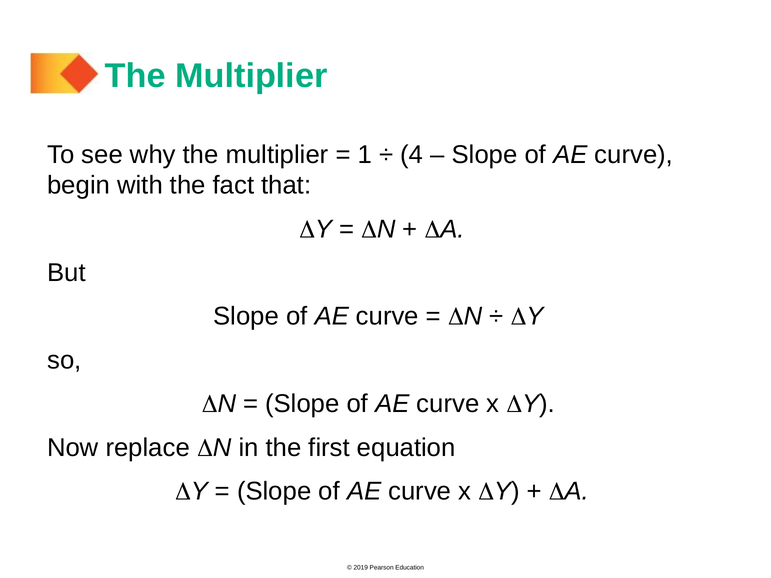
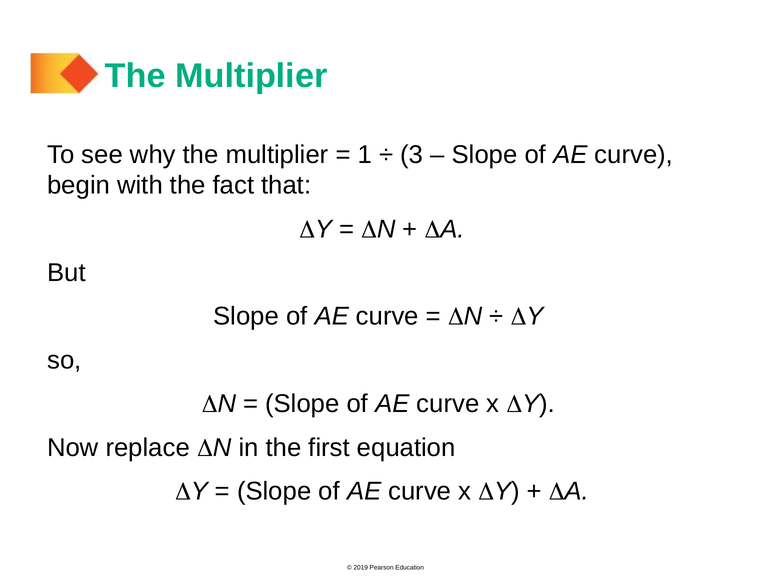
4: 4 -> 3 (412, 155)
